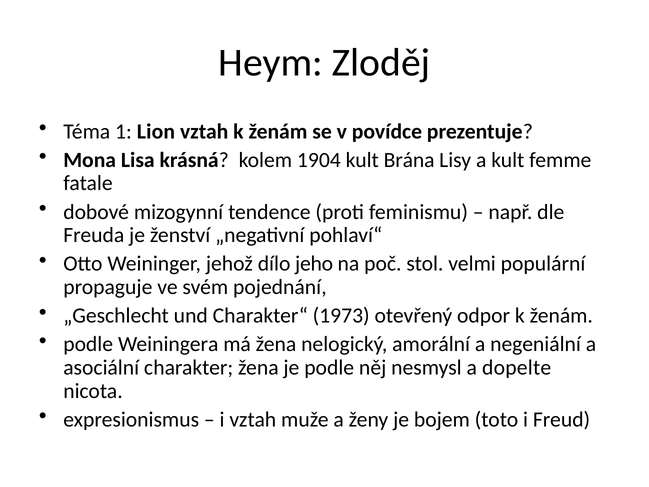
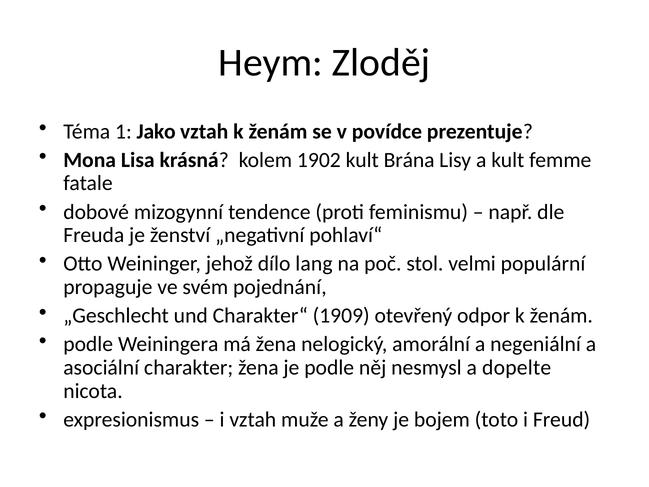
Lion: Lion -> Jako (156, 131)
1904: 1904 -> 1902 (319, 160)
jeho: jeho -> lang (314, 264)
1973: 1973 -> 1909 (341, 316)
